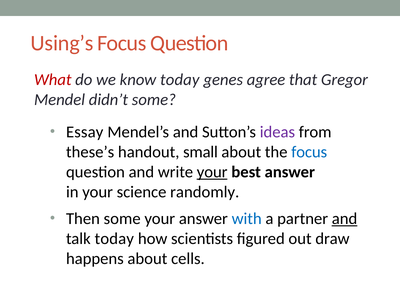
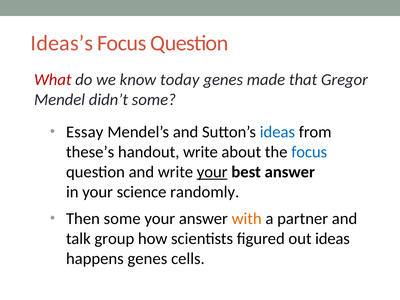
Using’s: Using’s -> Ideas’s (62, 43)
agree: agree -> made (266, 80)
ideas colour: purple -> blue (277, 132)
handout small: small -> write (201, 152)
with colour: blue -> orange (247, 219)
and underline: present -> none (345, 219)
talk today: today -> group (114, 239)
out draw: draw -> ideas (332, 239)
happens about: about -> genes (147, 259)
